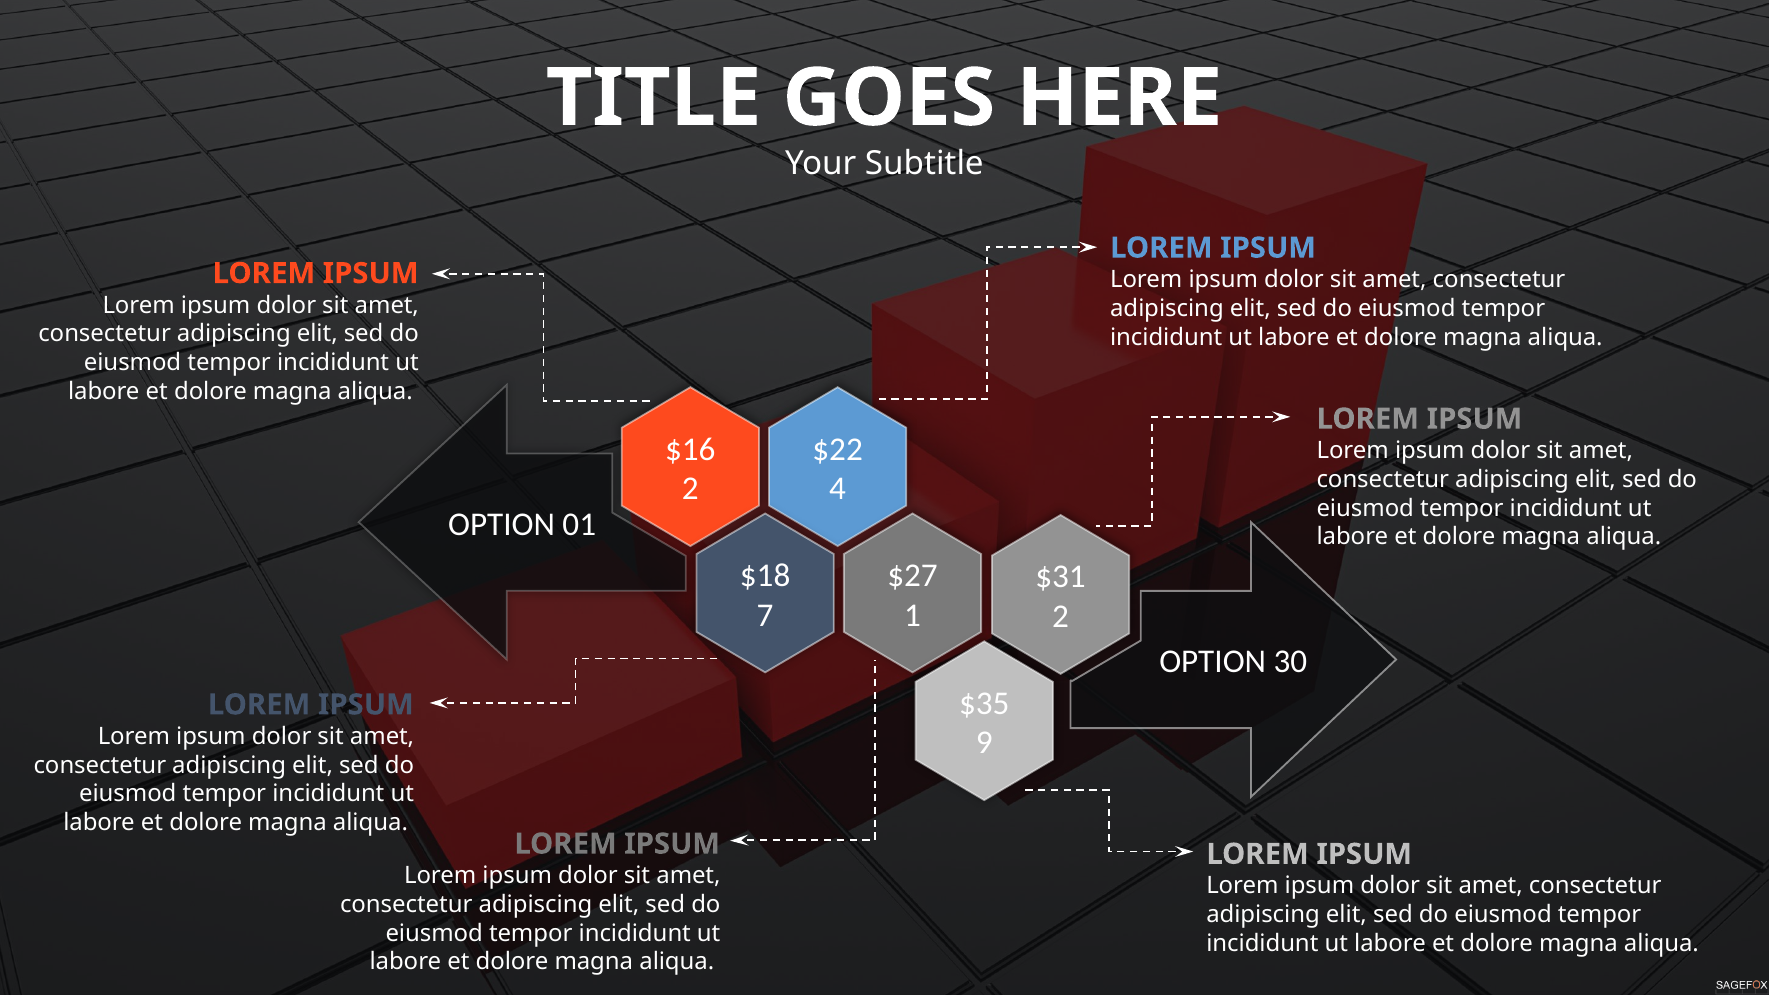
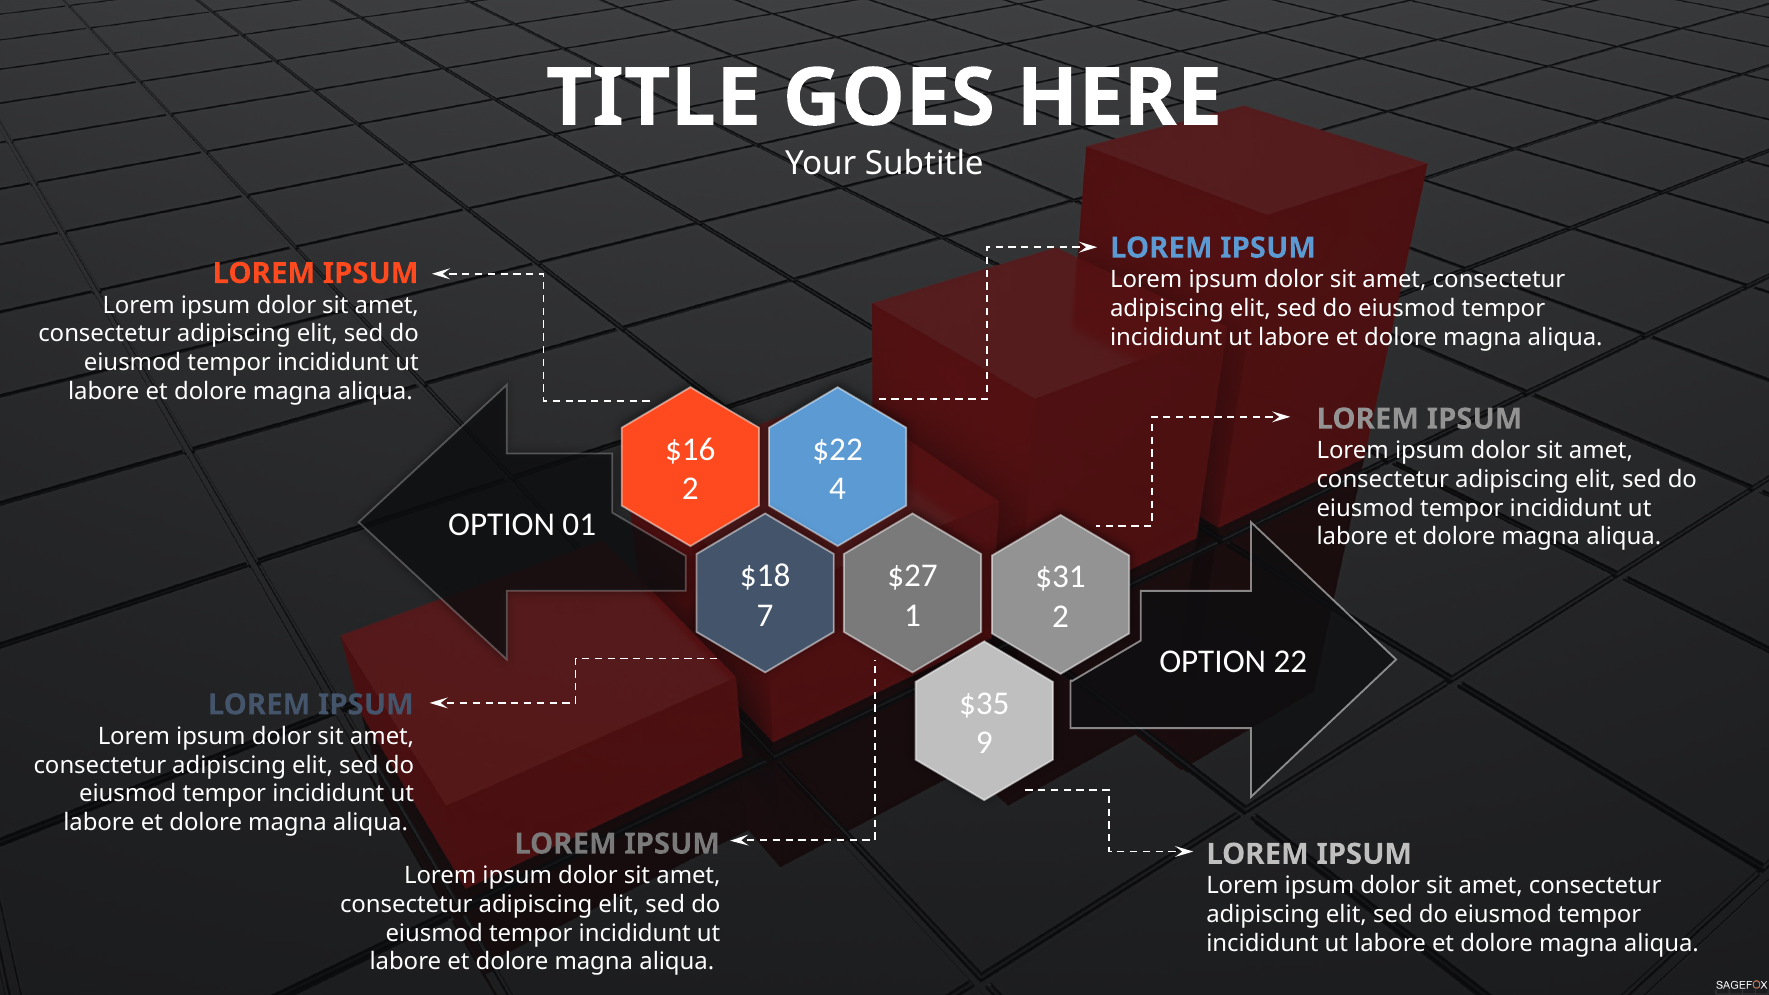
30: 30 -> 22 (1290, 662)
